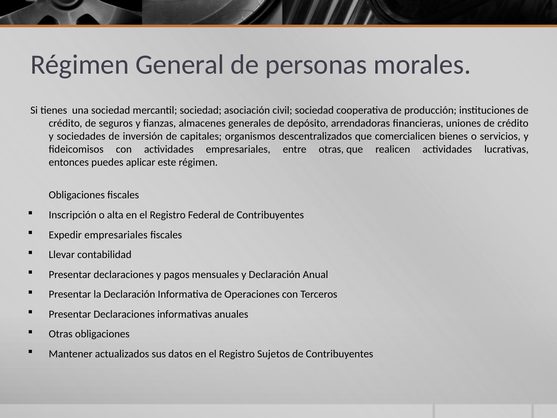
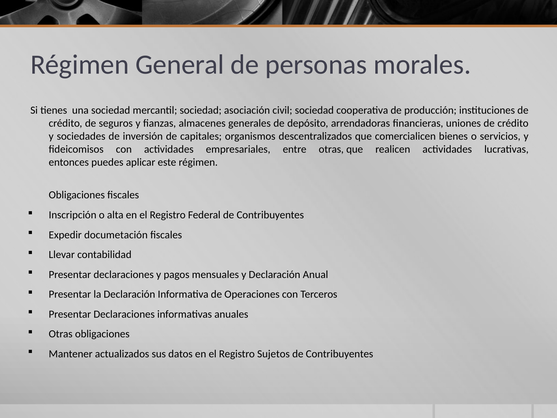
Expedir empresariales: empresariales -> documetación (116, 235)
